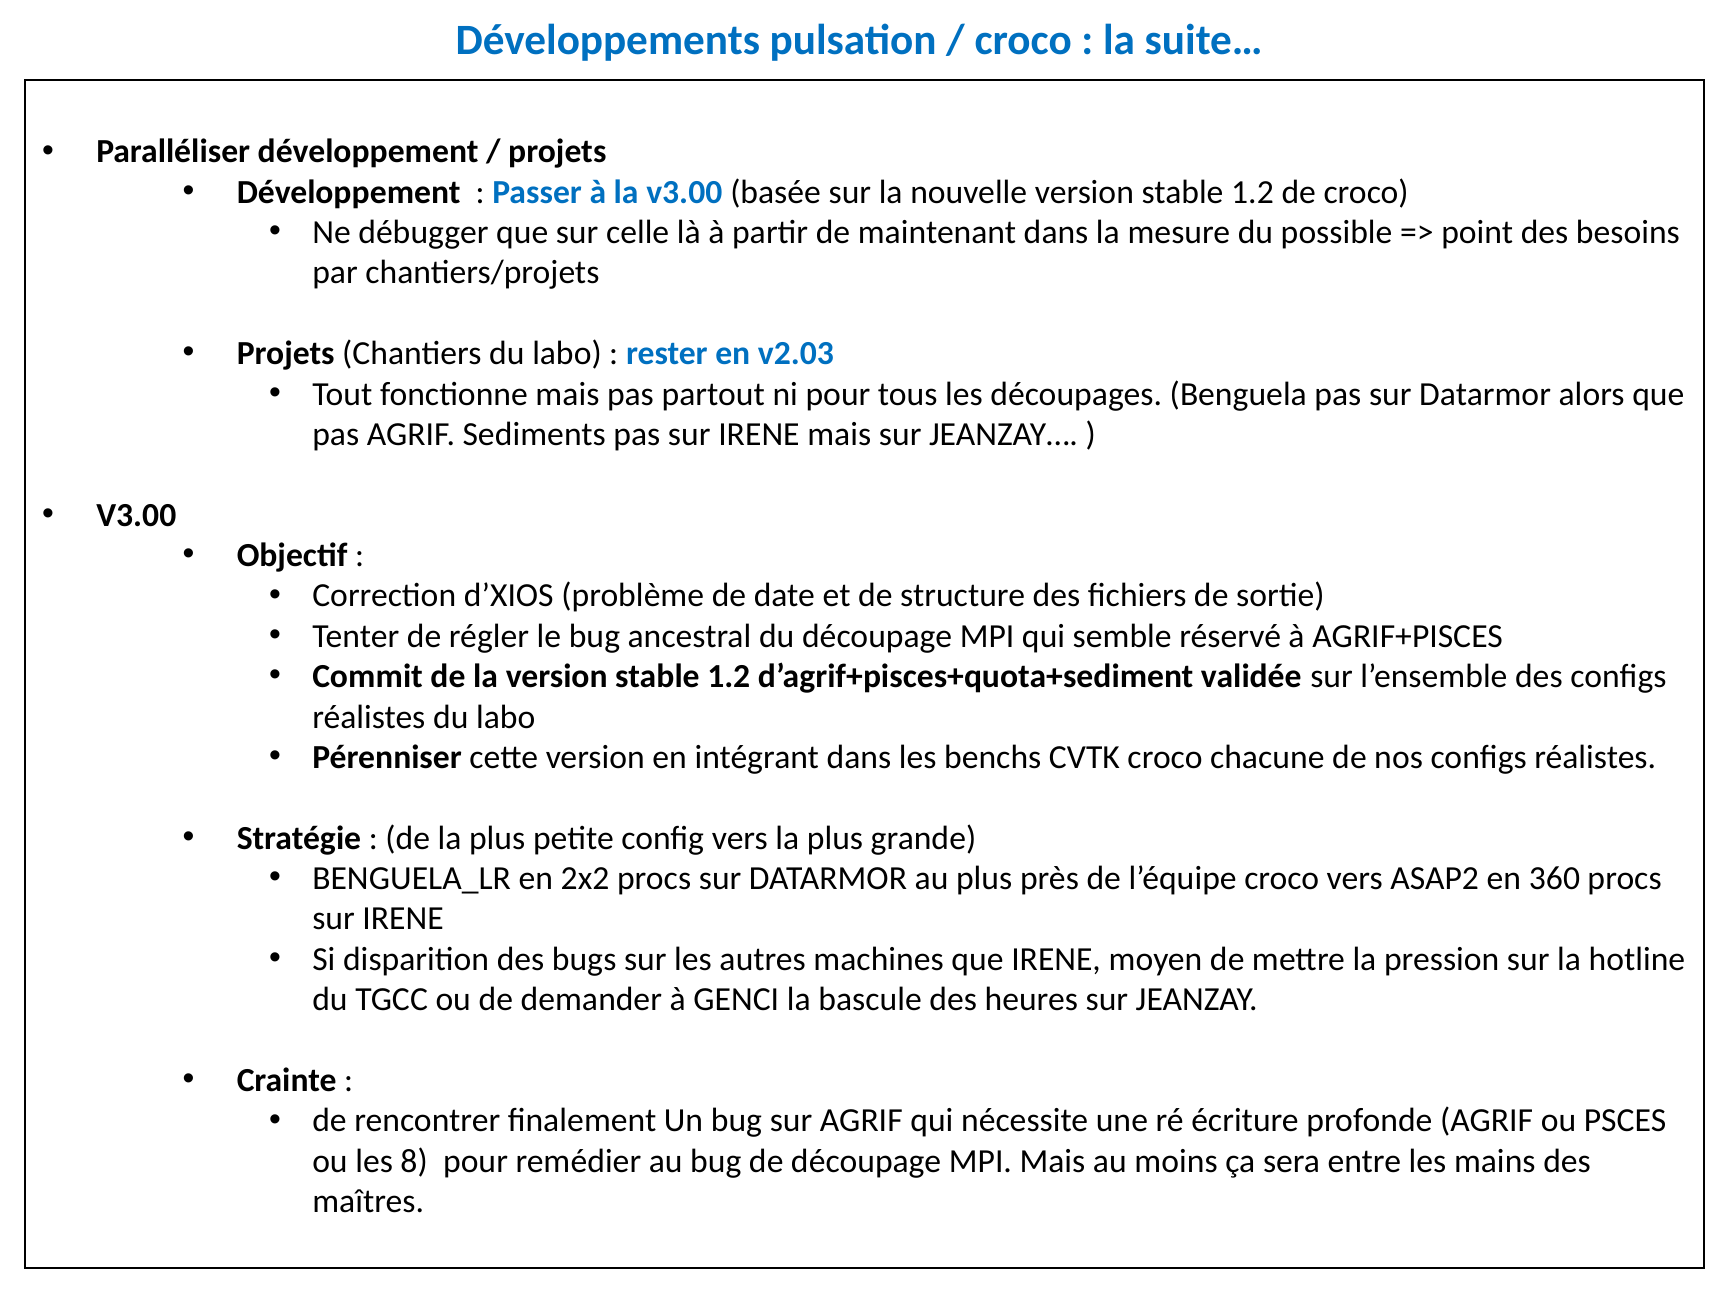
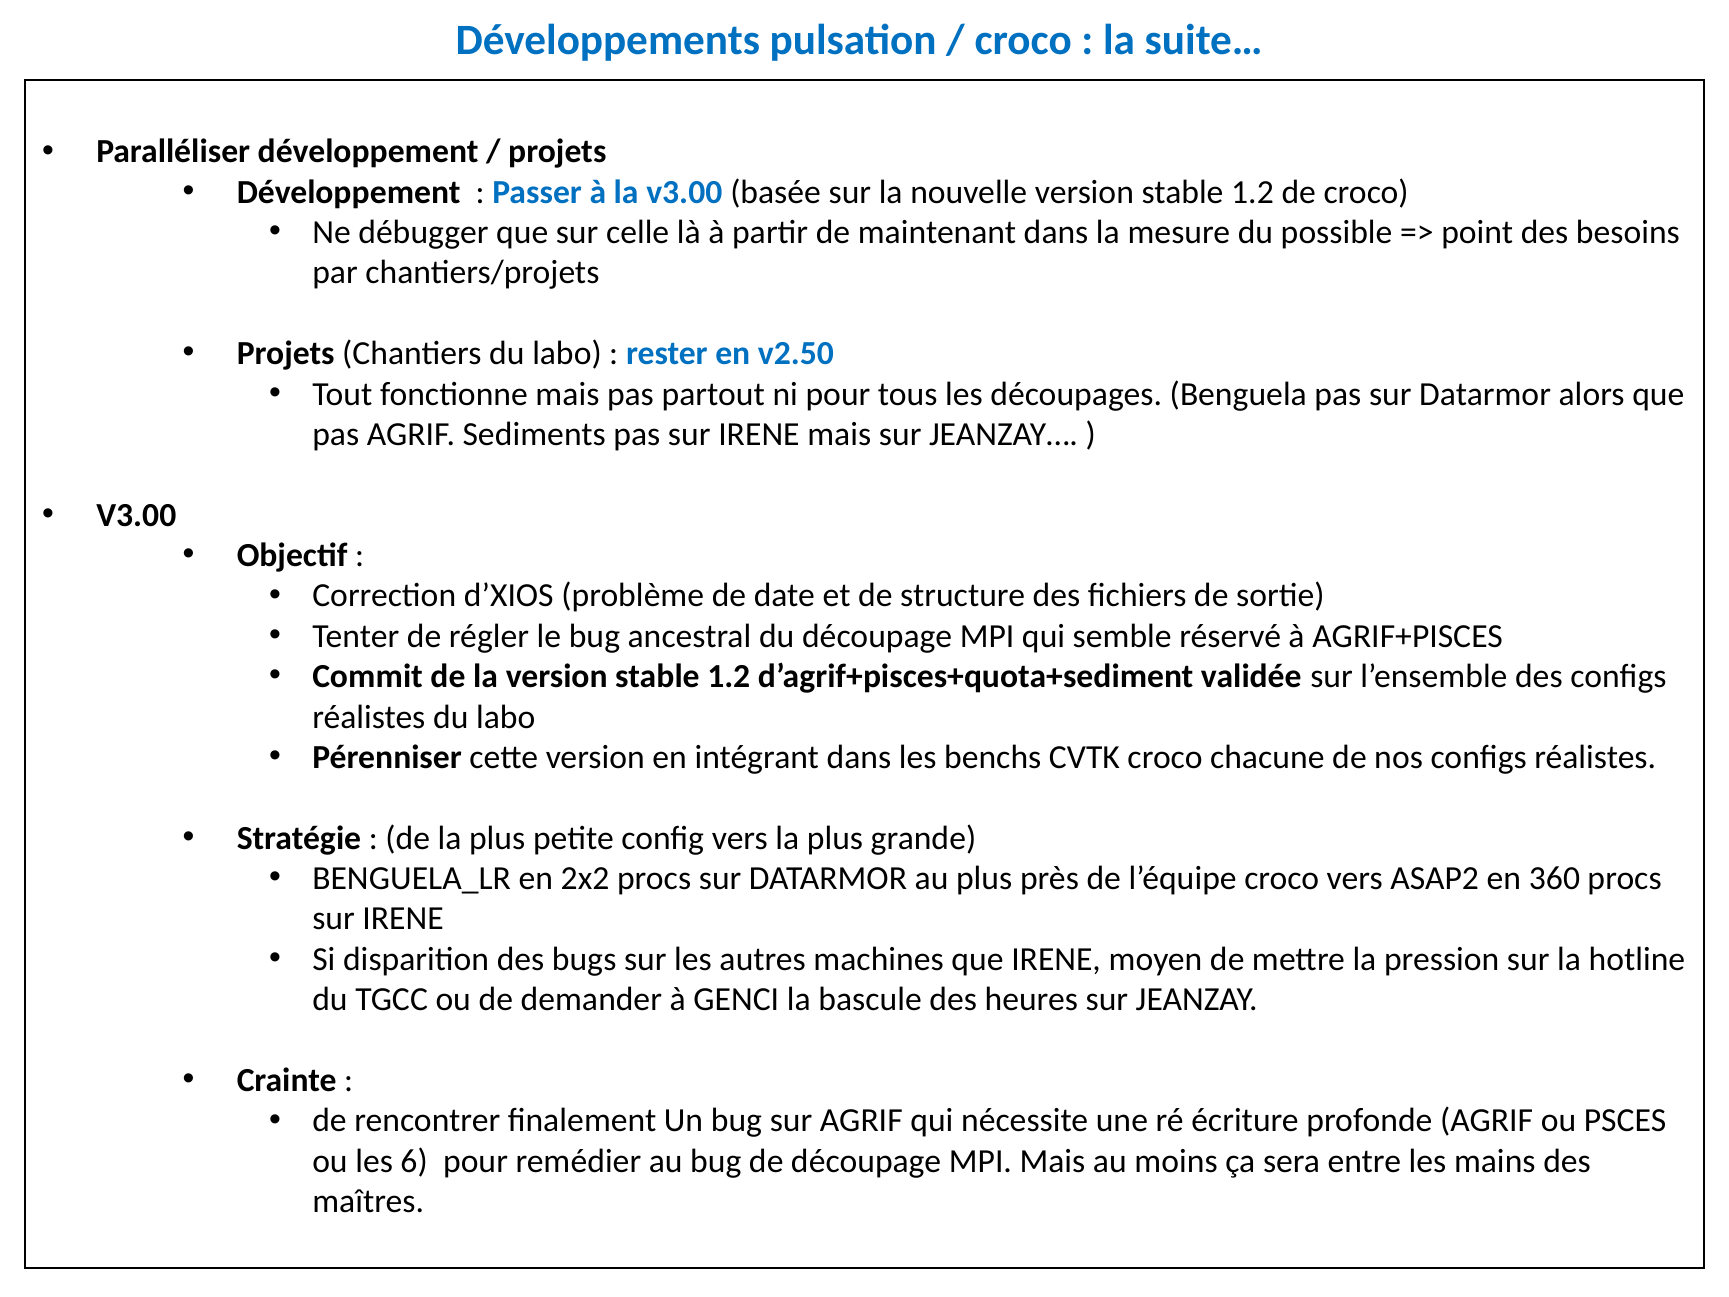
v2.03: v2.03 -> v2.50 (796, 354)
8: 8 -> 6 (414, 1161)
